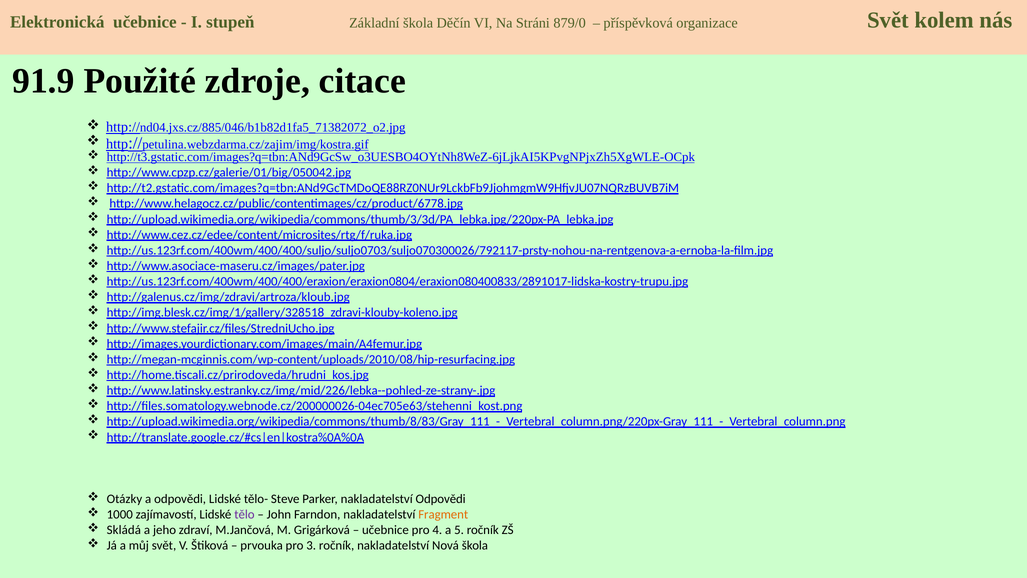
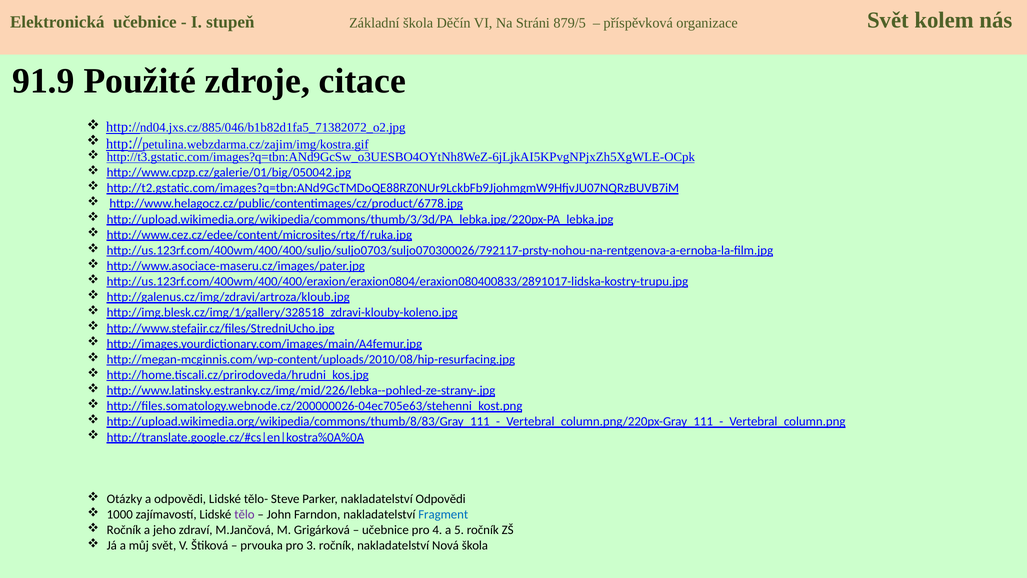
879/0: 879/0 -> 879/5 (570, 23)
Fragment colour: orange -> blue (443, 514)
Skládá: Skládá -> Ročník (124, 530)
